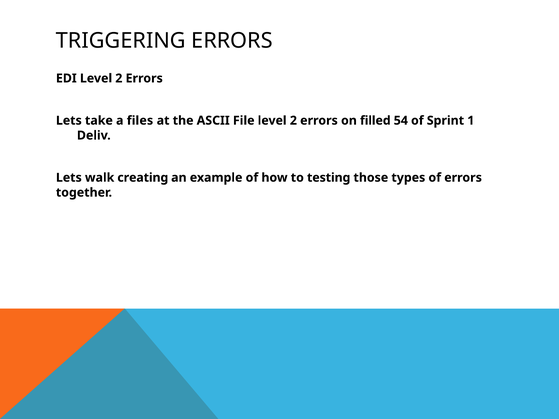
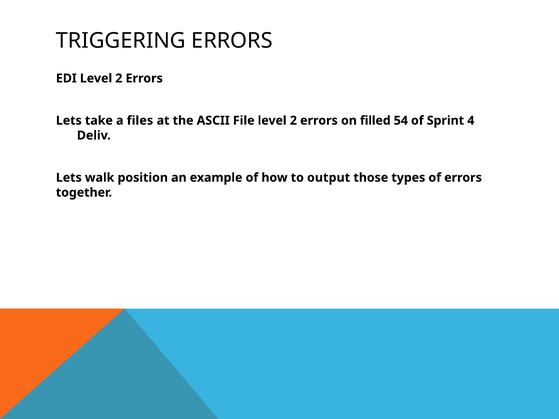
1: 1 -> 4 (471, 121)
creating: creating -> position (143, 178)
testing: testing -> output (329, 178)
